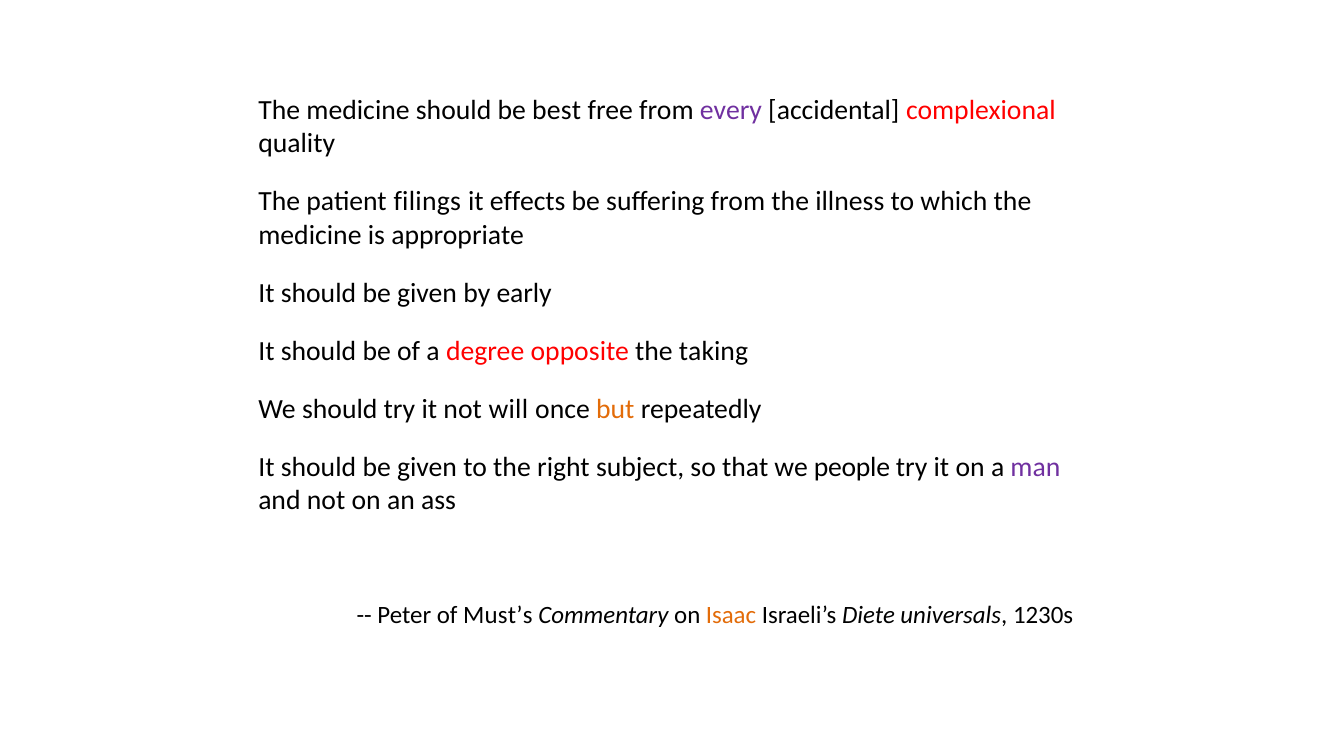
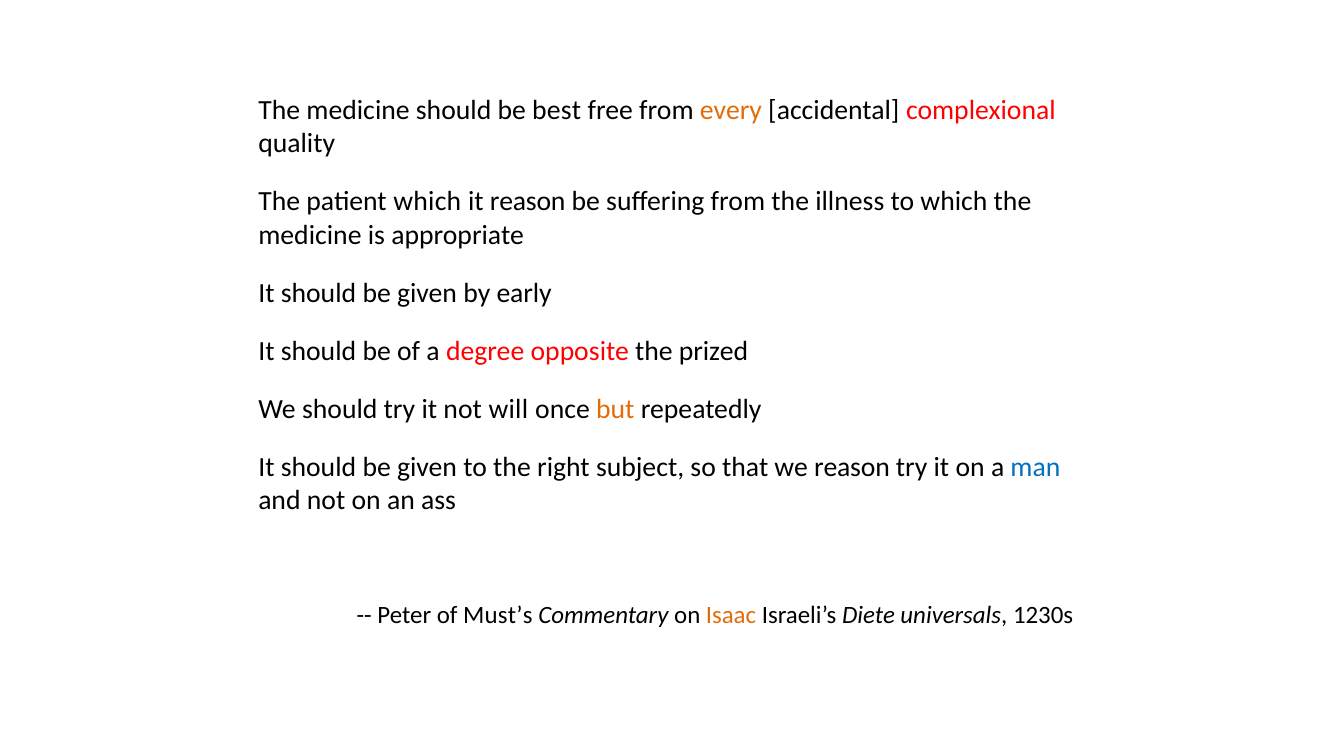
every colour: purple -> orange (731, 111)
patient filings: filings -> which (427, 202)
it effects: effects -> reason (528, 202)
taking: taking -> prized (714, 351)
we people: people -> reason (852, 467)
man colour: purple -> blue (1035, 467)
